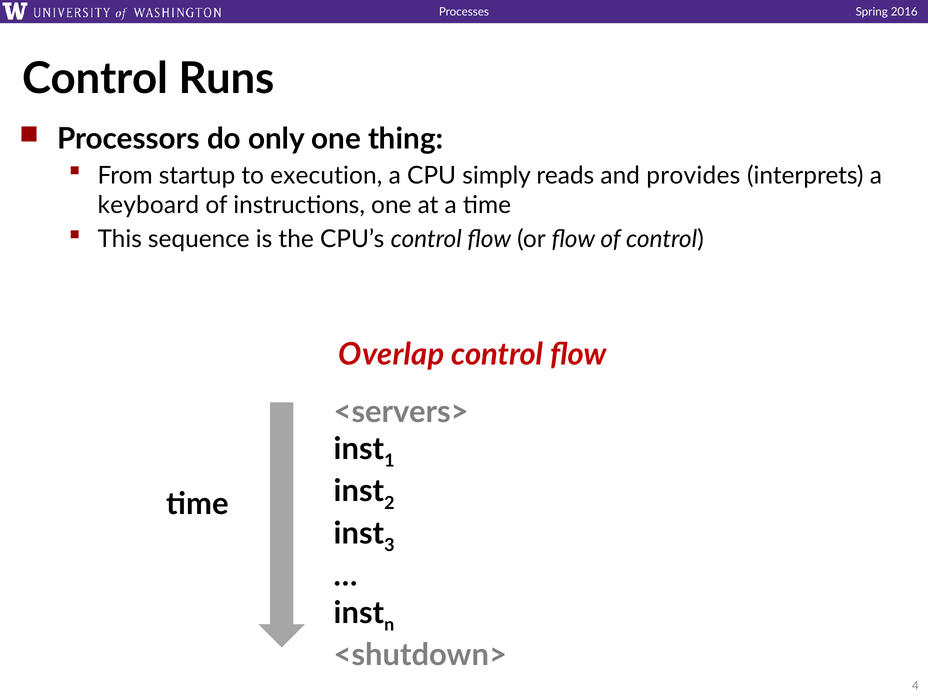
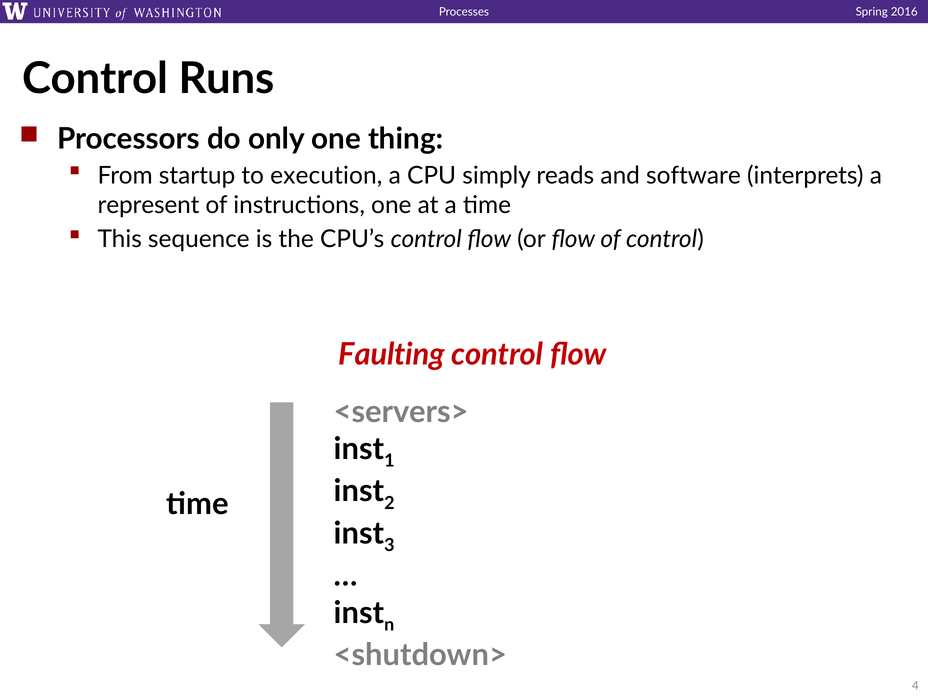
provides: provides -> software (693, 176)
keyboard: keyboard -> represent (149, 205)
Overlap: Overlap -> Faulting (392, 355)
